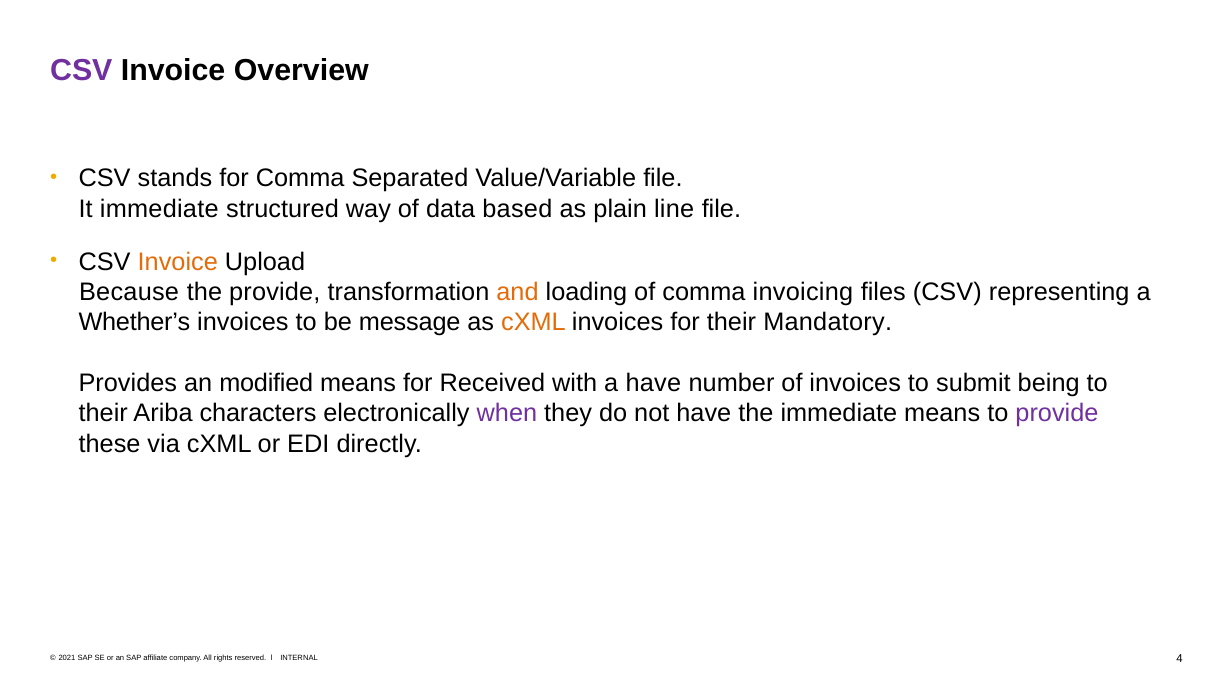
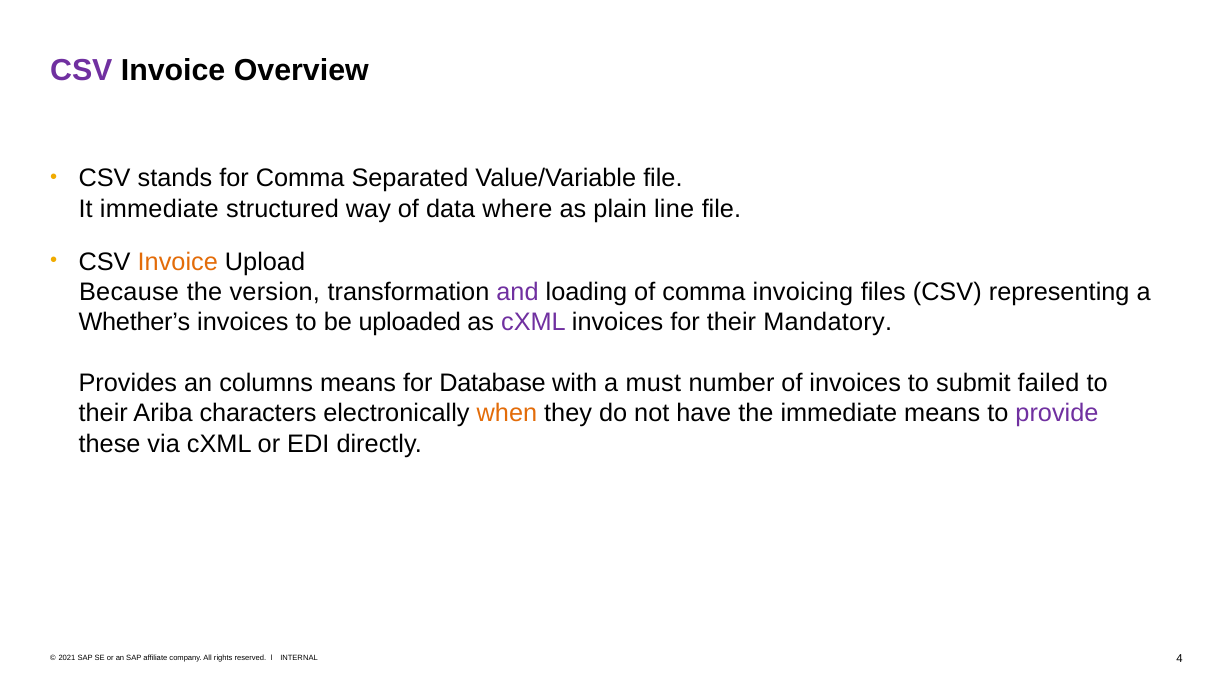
based: based -> where (517, 209)
the provide: provide -> version (275, 292)
and colour: orange -> purple (517, 292)
message: message -> uploaded (410, 322)
cXML colour: orange -> purple (533, 322)
modified: modified -> columns (266, 383)
Received: Received -> Database (493, 383)
a have: have -> must (653, 383)
being: being -> failed (1049, 383)
when colour: purple -> orange (507, 413)
